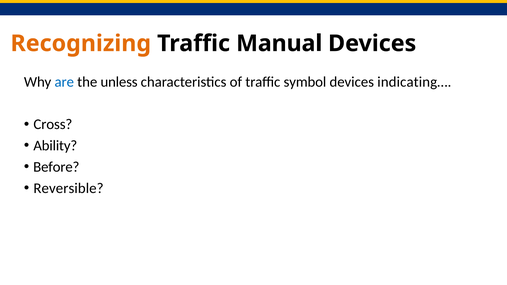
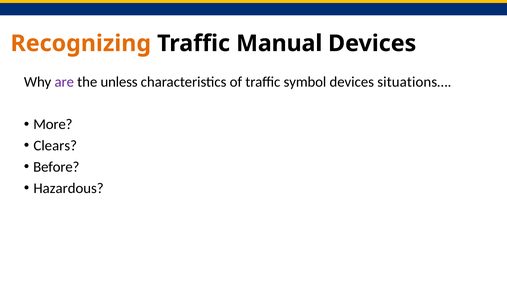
are colour: blue -> purple (64, 82)
indicating…: indicating… -> situations… (414, 82)
Cross: Cross -> More (53, 125)
Ability: Ability -> Clears (55, 146)
Reversible: Reversible -> Hazardous (69, 188)
